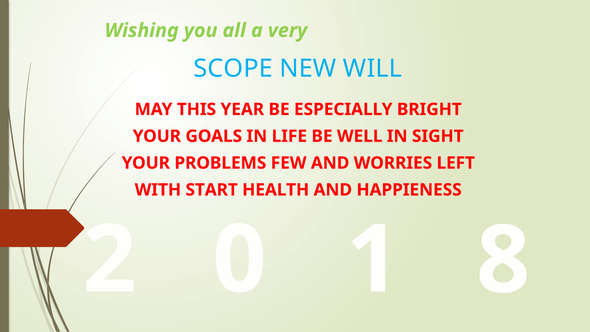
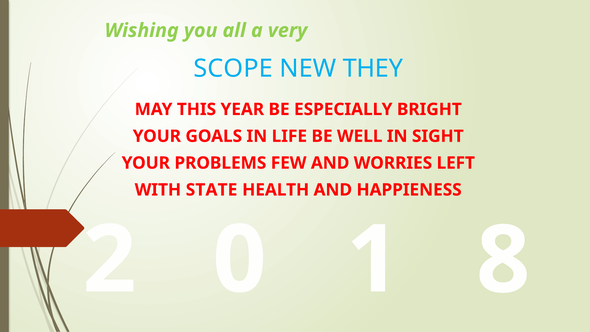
WILL: WILL -> THEY (373, 68)
START: START -> STATE (212, 190)
